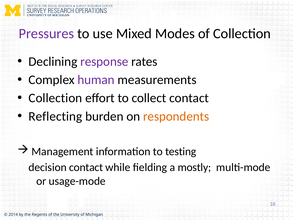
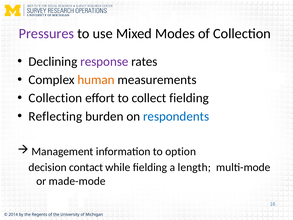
human colour: purple -> orange (96, 80)
collect contact: contact -> fielding (189, 98)
respondents colour: orange -> blue (176, 116)
testing: testing -> option (181, 151)
mostly: mostly -> length (194, 167)
usage-mode: usage-mode -> made-mode (77, 181)
